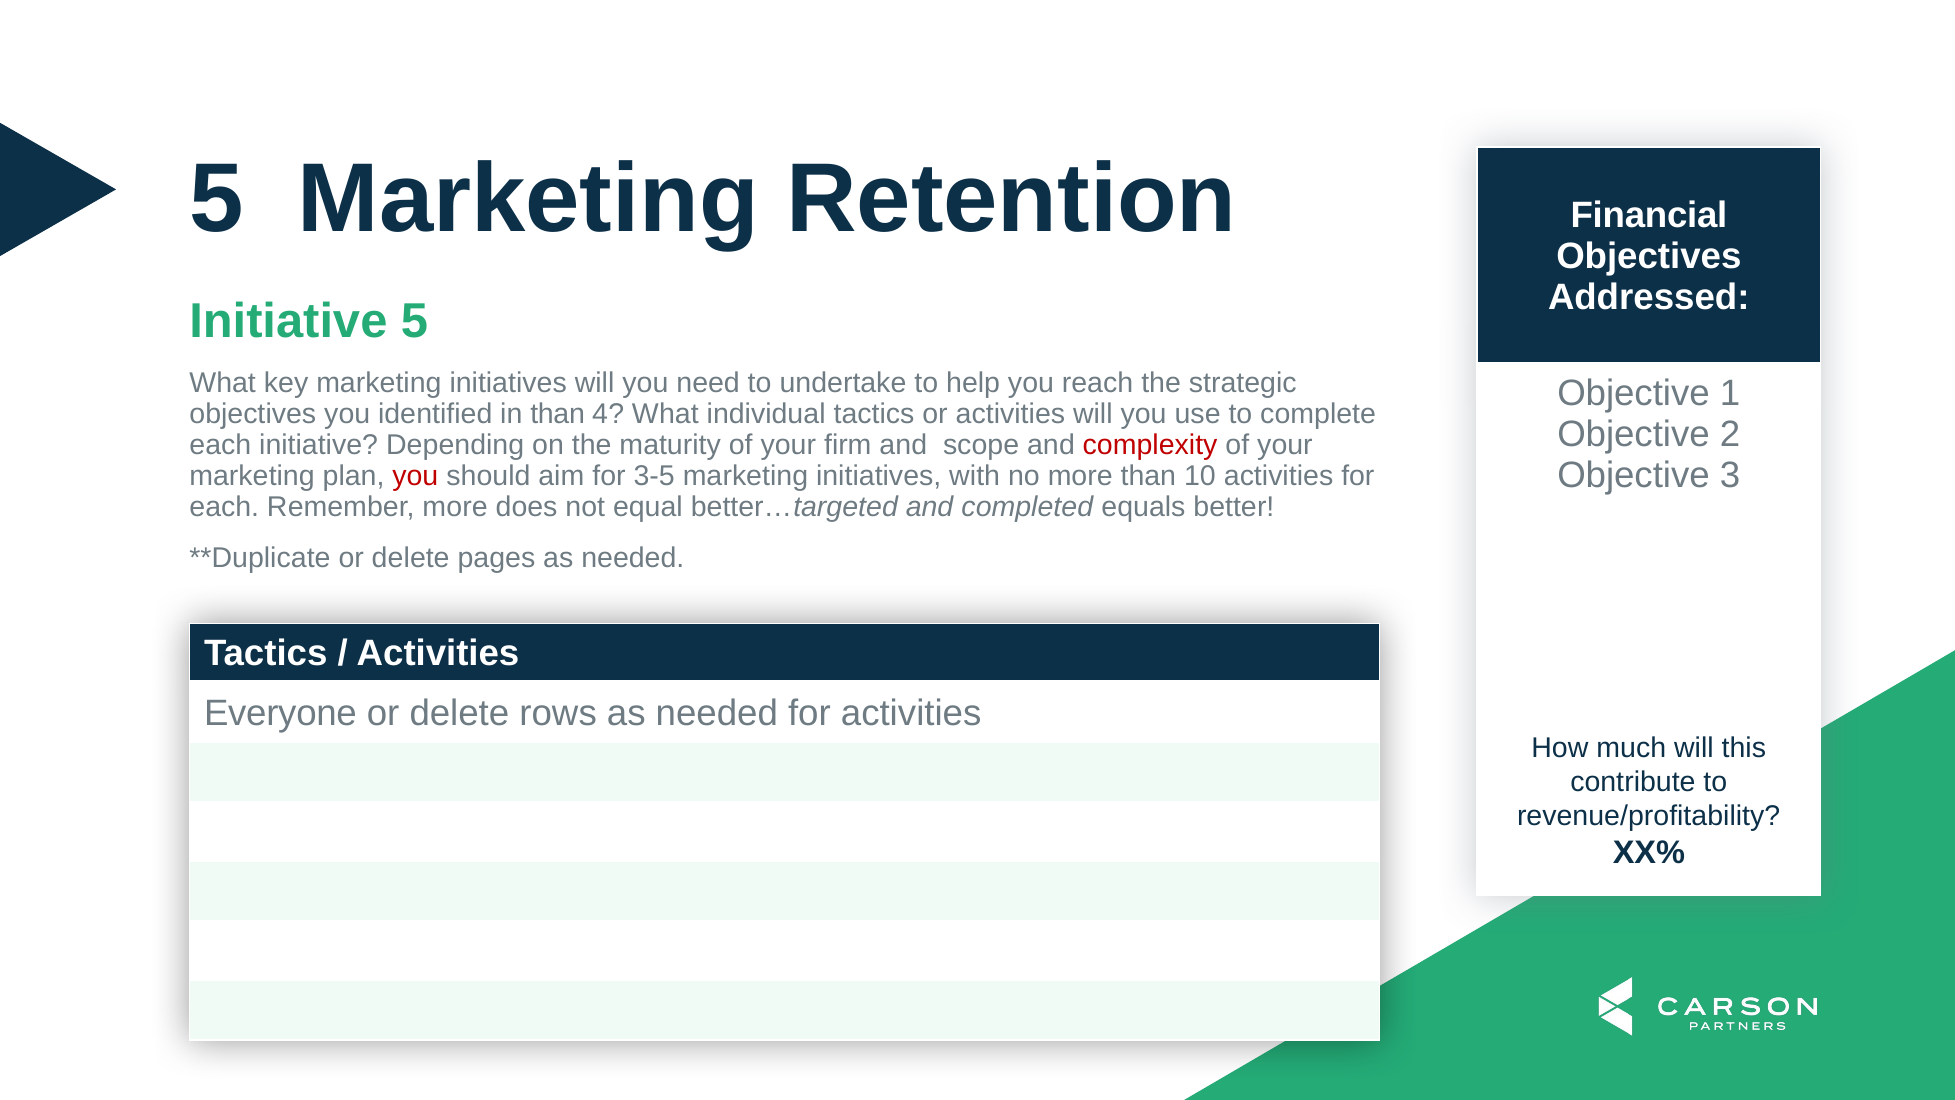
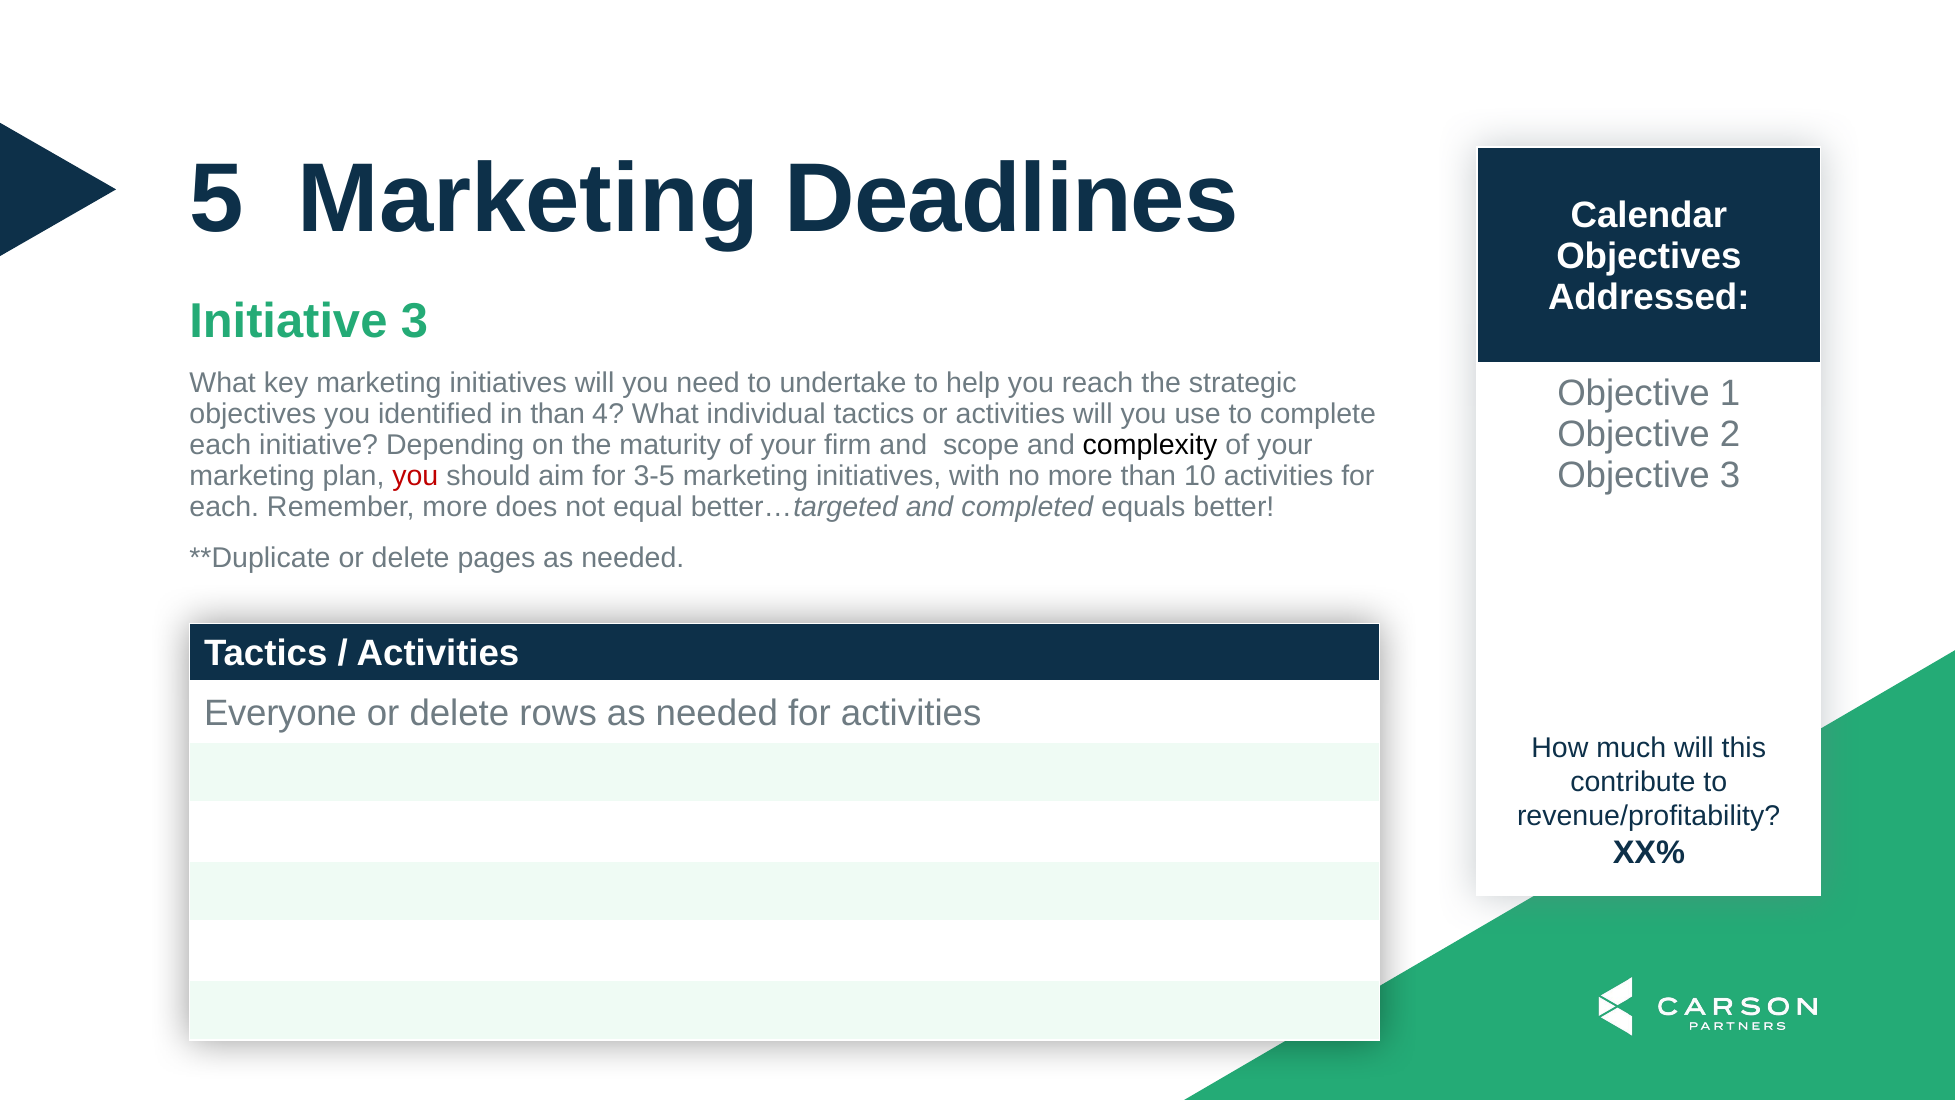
Retention: Retention -> Deadlines (1012, 199)
Financial: Financial -> Calendar (1649, 215)
Initiative 5: 5 -> 3 (414, 321)
complexity colour: red -> black (1150, 445)
